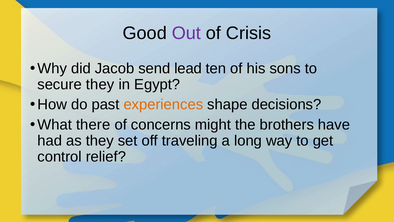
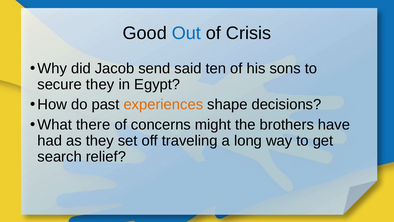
Out colour: purple -> blue (186, 33)
lead: lead -> said (188, 68)
control: control -> search (60, 156)
